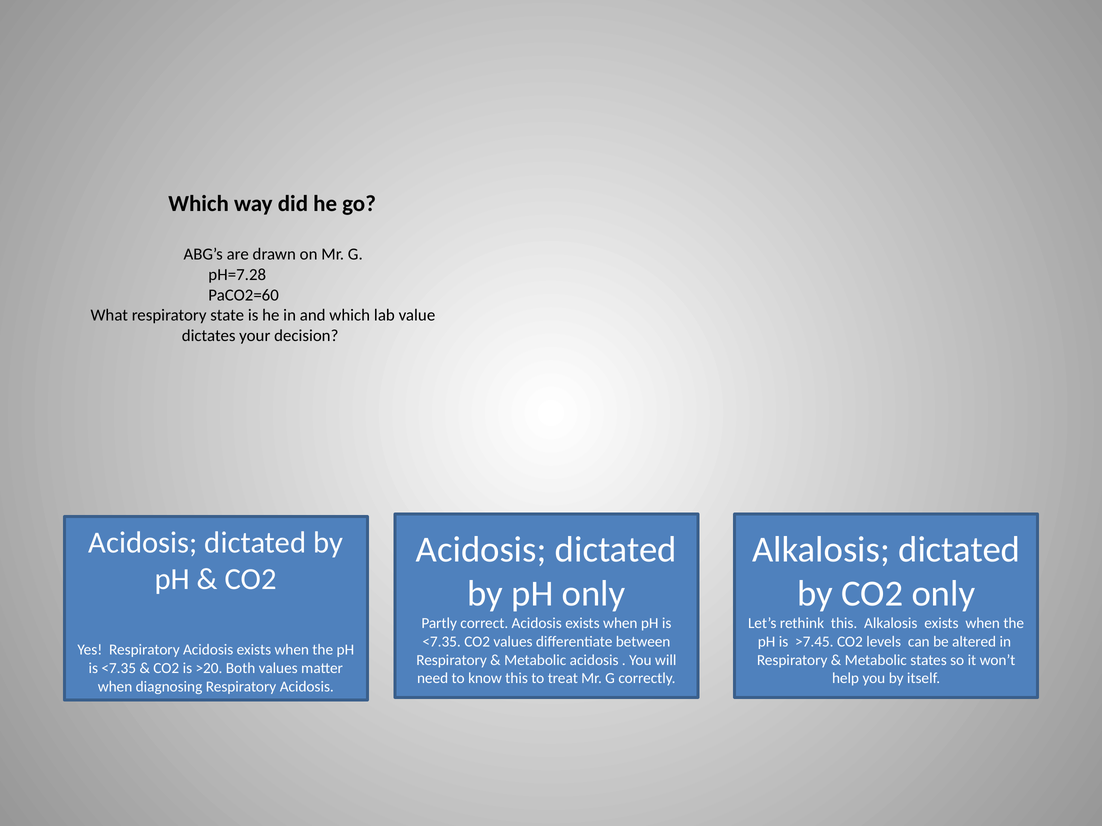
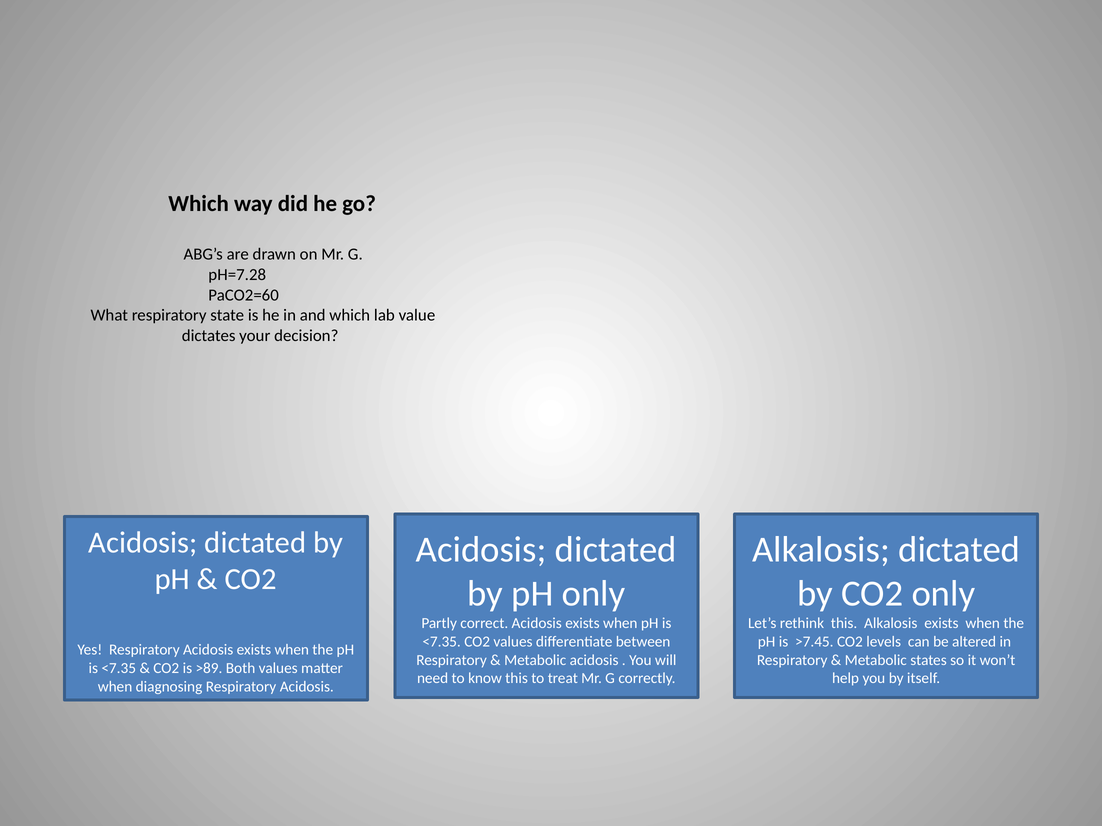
>20: >20 -> >89 (209, 669)
